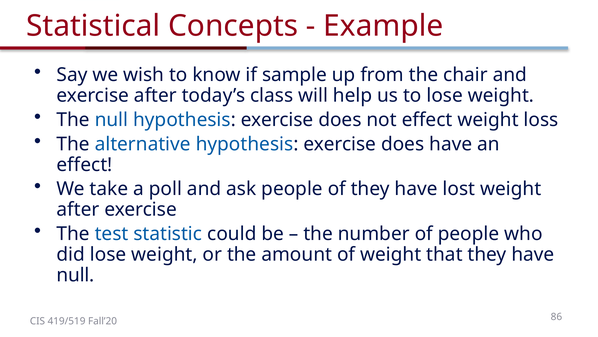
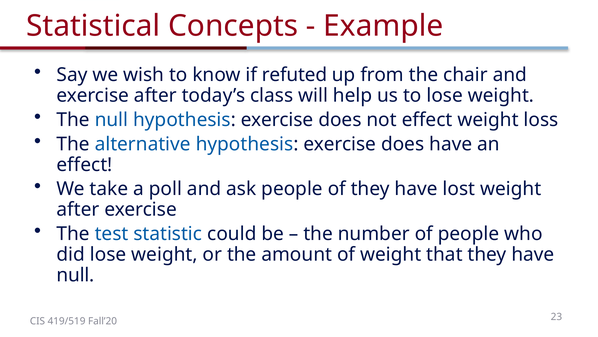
sample: sample -> refuted (295, 75)
86: 86 -> 23 (556, 316)
